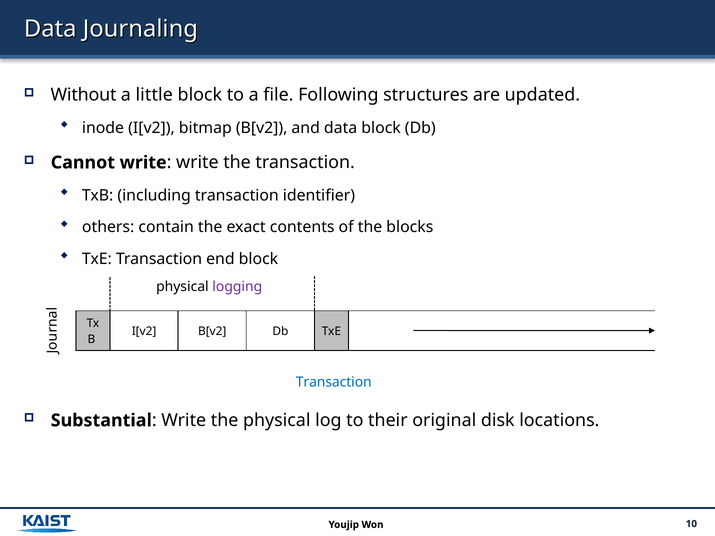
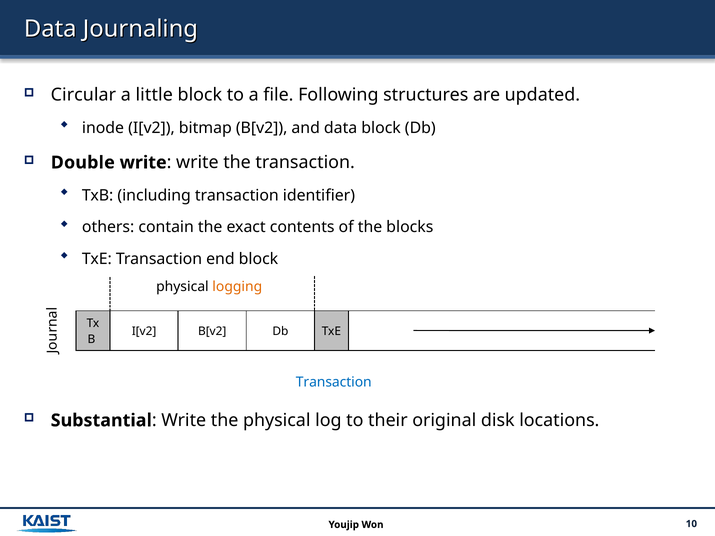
Without: Without -> Circular (83, 95)
Cannot: Cannot -> Double (83, 163)
logging colour: purple -> orange (237, 287)
